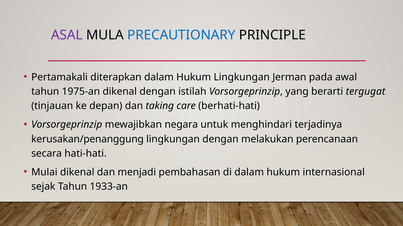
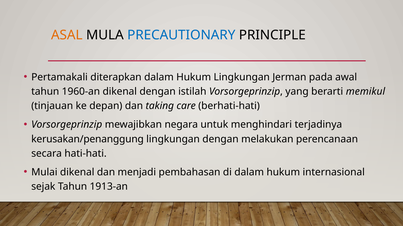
ASAL colour: purple -> orange (67, 35)
1975-an: 1975-an -> 1960-an (81, 92)
tergugat: tergugat -> memikul (366, 92)
1933-an: 1933-an -> 1913-an (109, 187)
